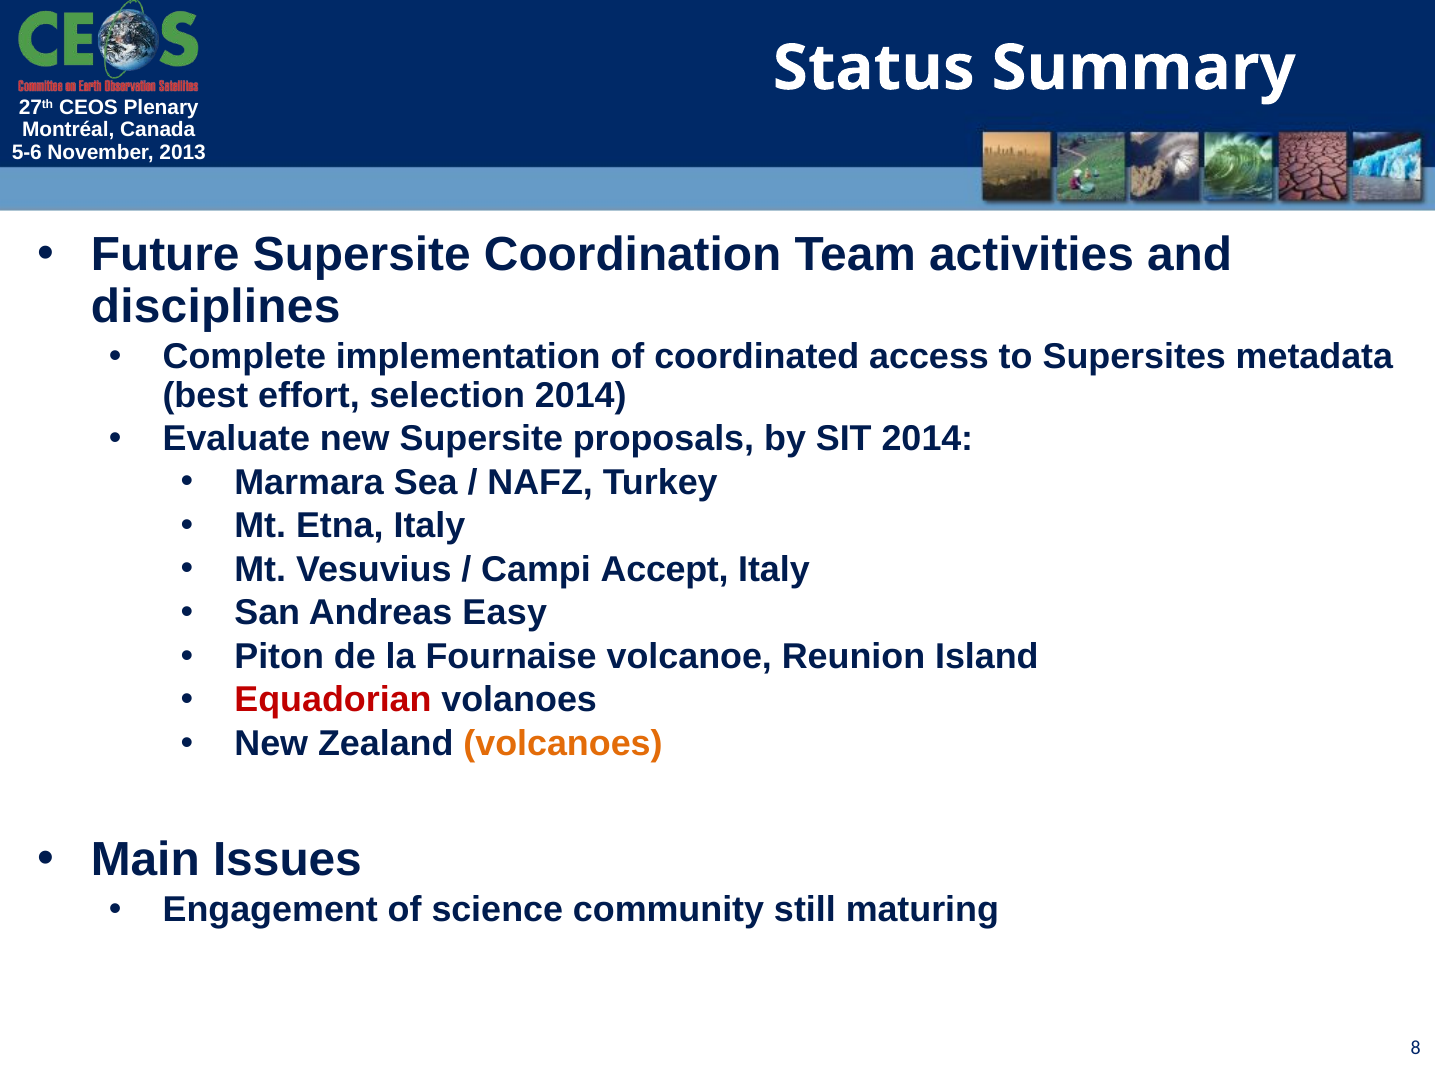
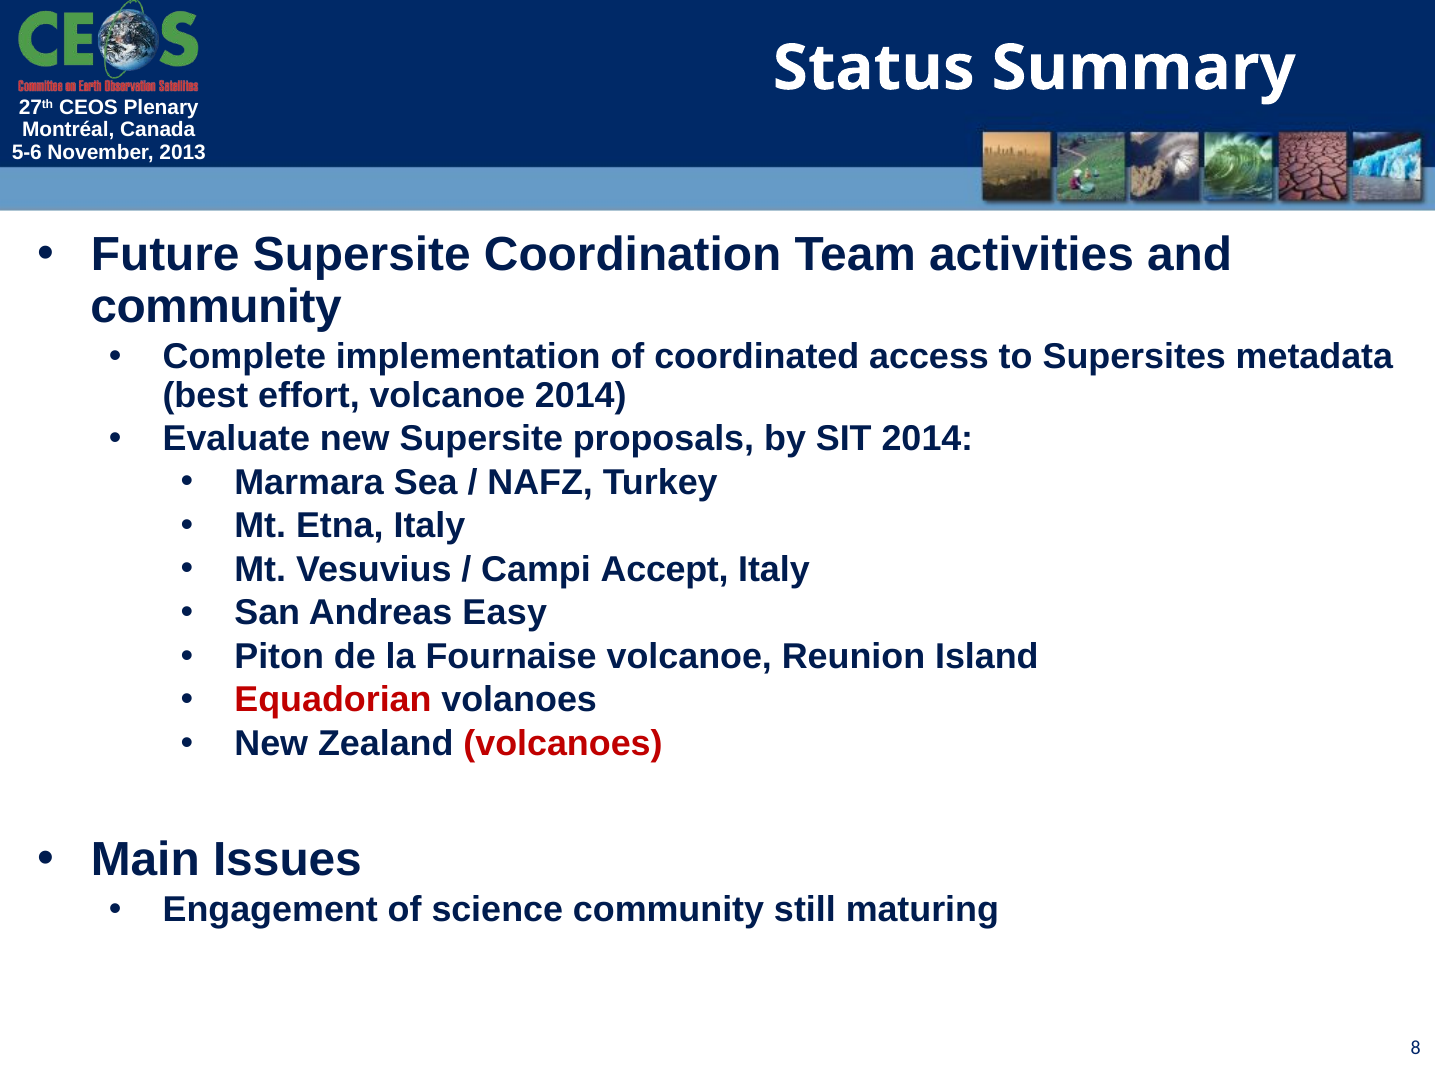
disciplines: disciplines -> community (216, 307)
effort selection: selection -> volcanoe (447, 395)
volcanoes colour: orange -> red (563, 744)
